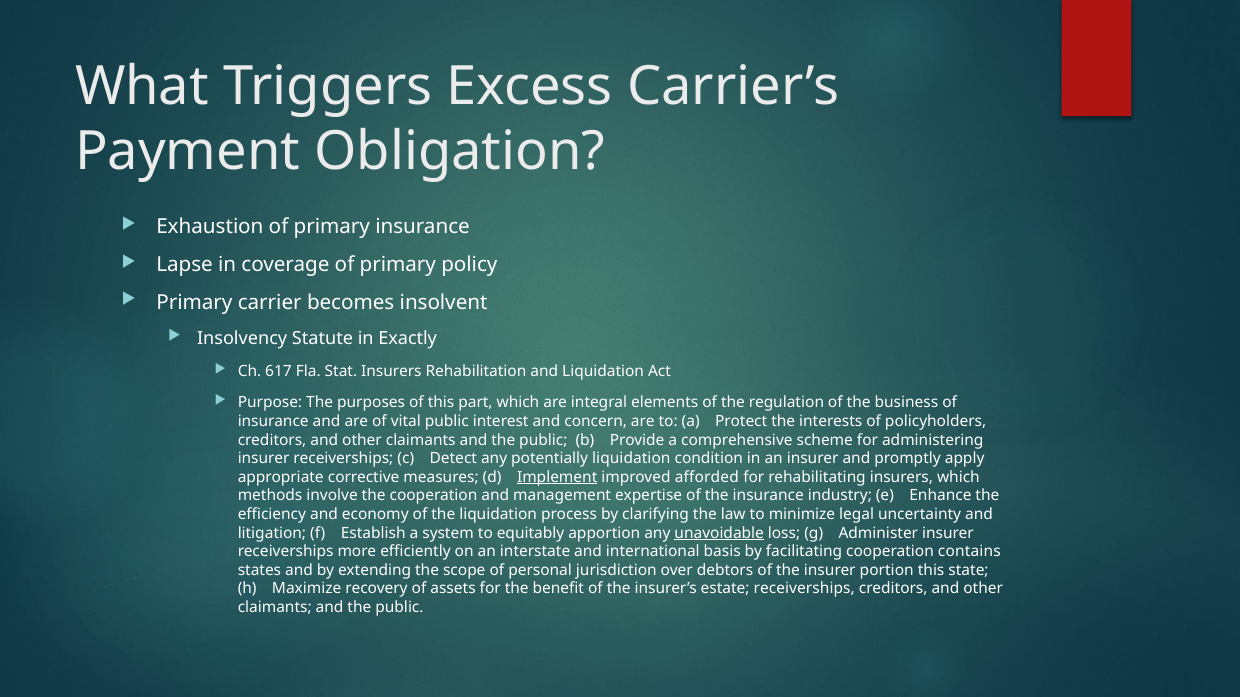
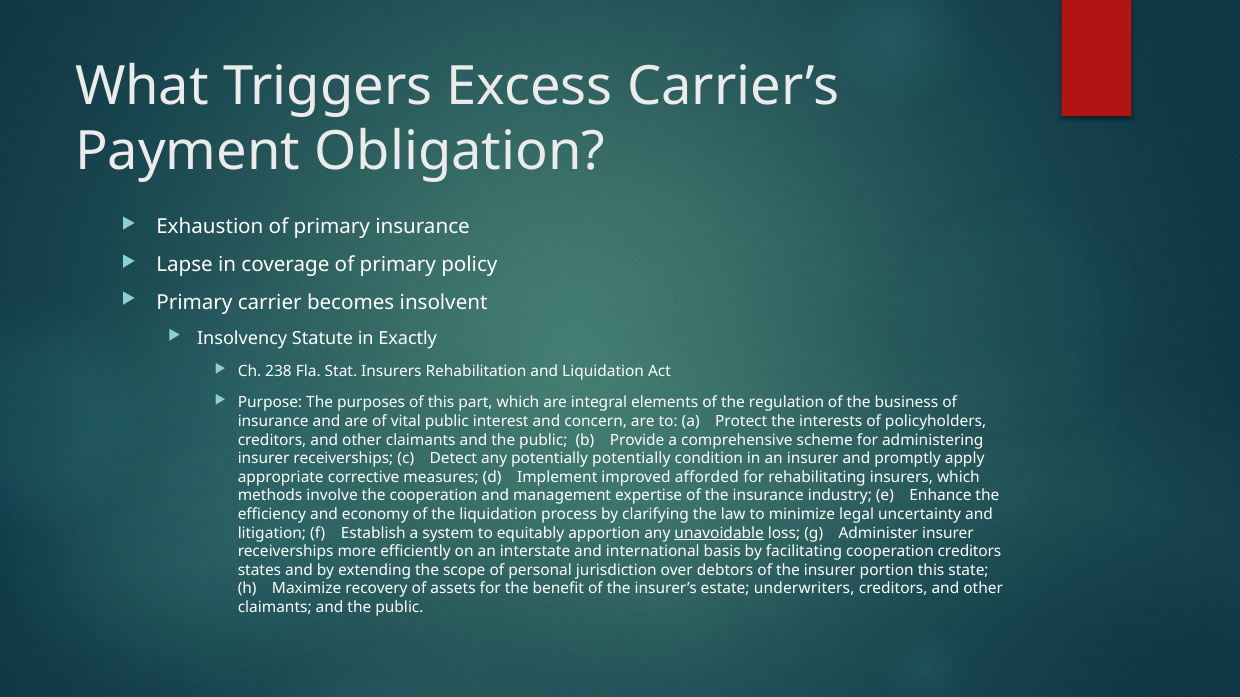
617: 617 -> 238 (278, 372)
potentially liquidation: liquidation -> potentially (631, 459)
Implement underline: present -> none (557, 478)
cooperation contains: contains -> creditors (969, 552)
estate receiverships: receiverships -> underwriters (804, 589)
